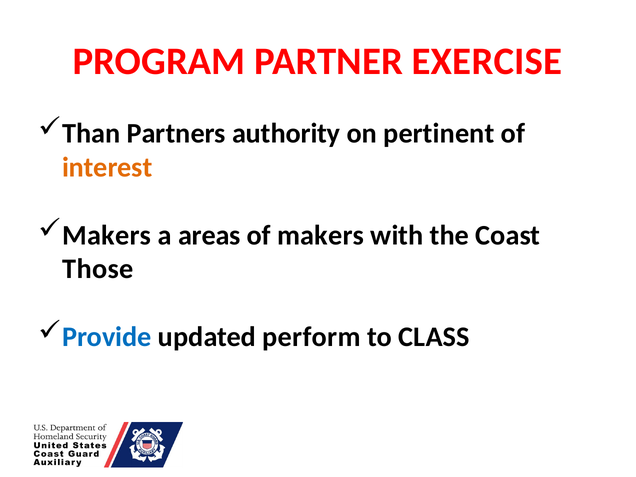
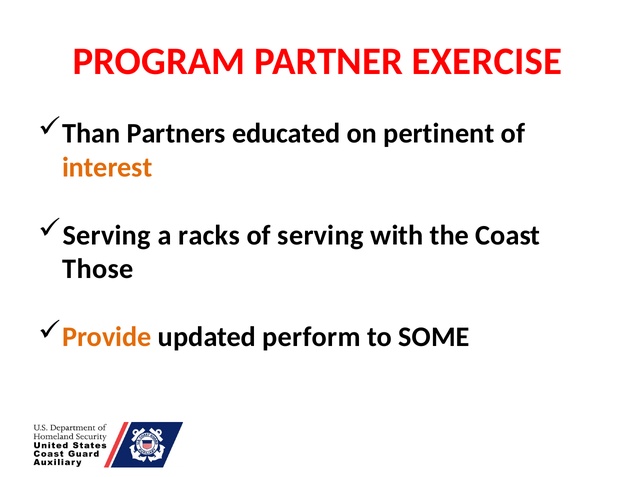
authority: authority -> educated (286, 133)
Makers: Makers -> Serving (107, 235)
areas: areas -> racks (209, 235)
of makers: makers -> serving (321, 235)
Provide colour: blue -> orange (107, 337)
CLASS: CLASS -> SOME (434, 337)
